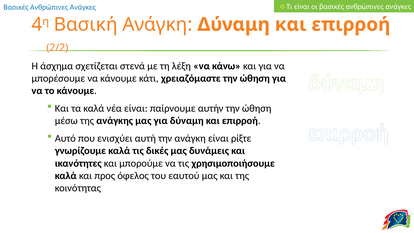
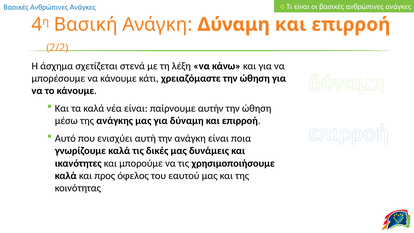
ρίξτε: ρίξτε -> ποια (241, 138)
